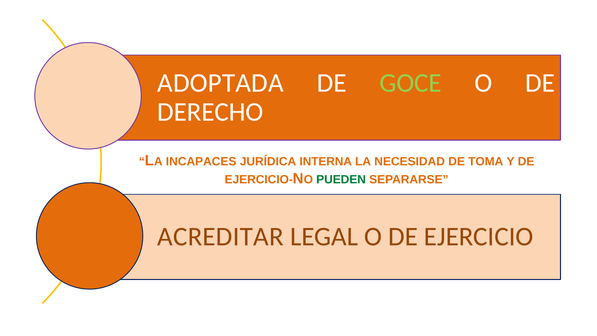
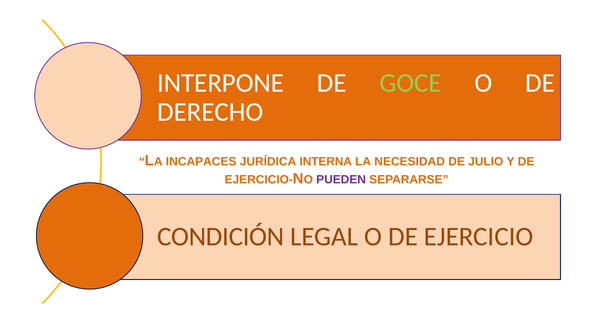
ADOPTADA: ADOPTADA -> INTERPONE (221, 83)
TOMA: TOMA -> JULIO (486, 162)
PUEDEN colour: green -> purple (341, 179)
ACREDITAR: ACREDITAR -> CONDICIÓN (221, 237)
